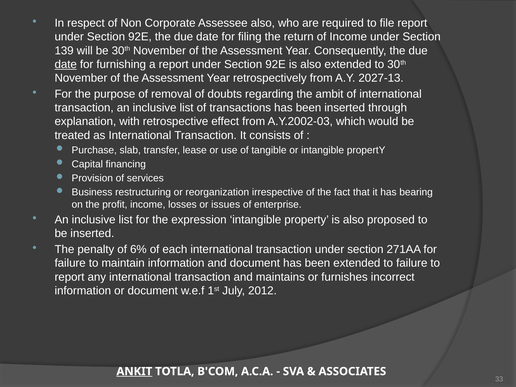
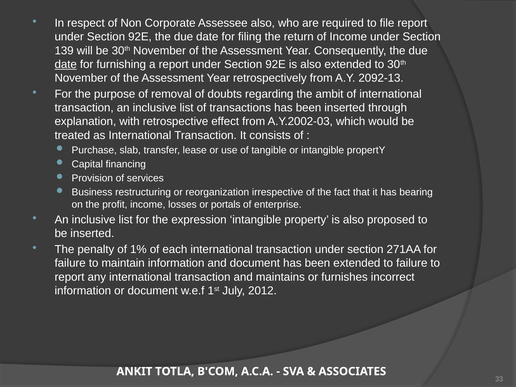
2027-13: 2027-13 -> 2092-13 (381, 78)
issues: issues -> portals (226, 204)
6%: 6% -> 1% (138, 249)
ANKIT underline: present -> none (134, 371)
